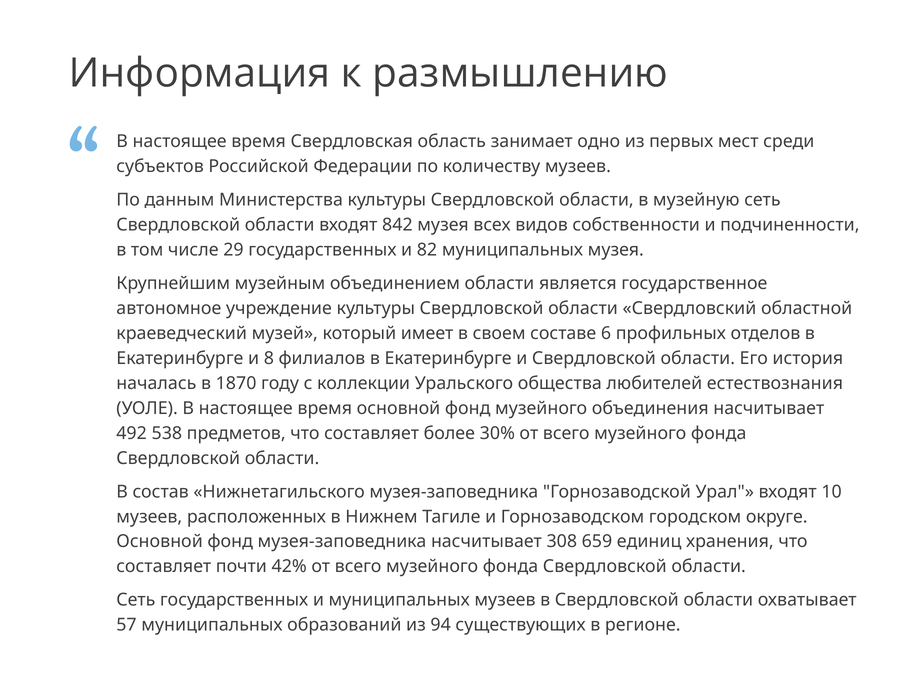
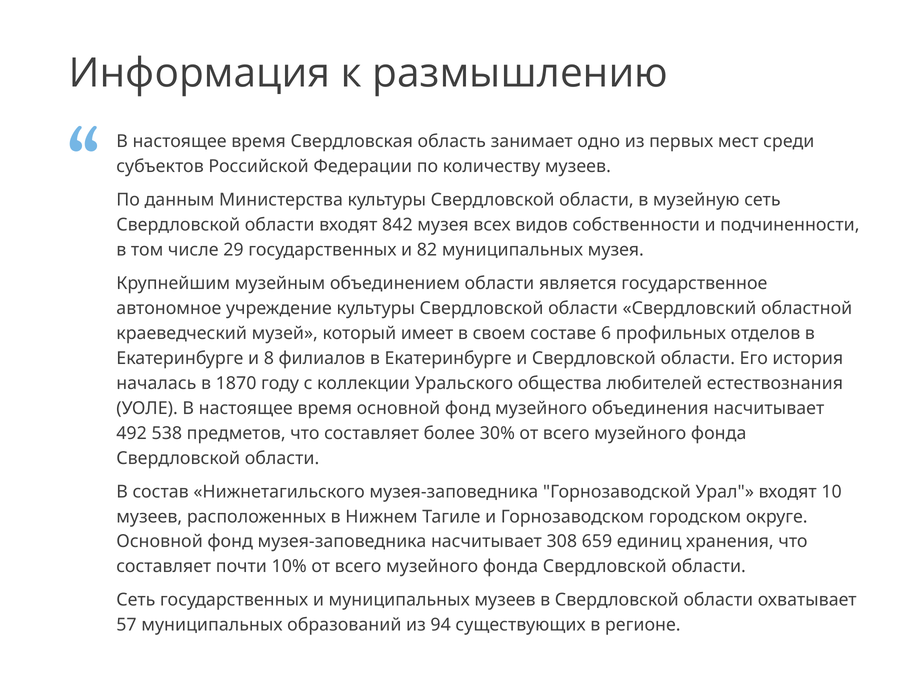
42%: 42% -> 10% (289, 567)
